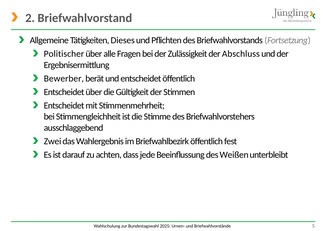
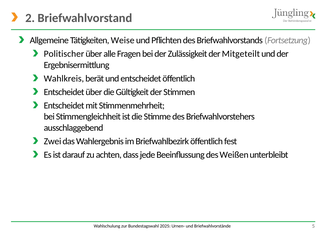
Dieses: Dieses -> Weise (123, 40)
Abschluss: Abschluss -> Mitgeteilt (241, 54)
Bewerber: Bewerber -> Wahlkreis (64, 78)
